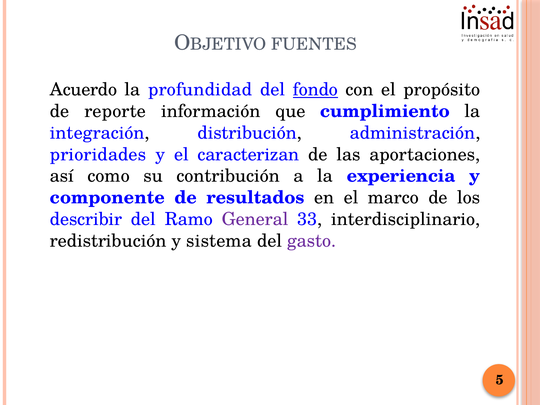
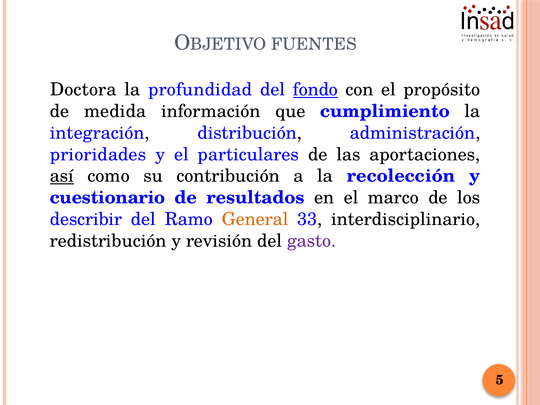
Acuerdo: Acuerdo -> Doctora (83, 90)
reporte: reporte -> medida (115, 111)
caracterizan: caracterizan -> particulares (248, 154)
así underline: none -> present (62, 176)
experiencia: experiencia -> recolección (401, 176)
componente: componente -> cuestionario (107, 198)
General colour: purple -> orange (255, 219)
sistema: sistema -> revisión (219, 241)
